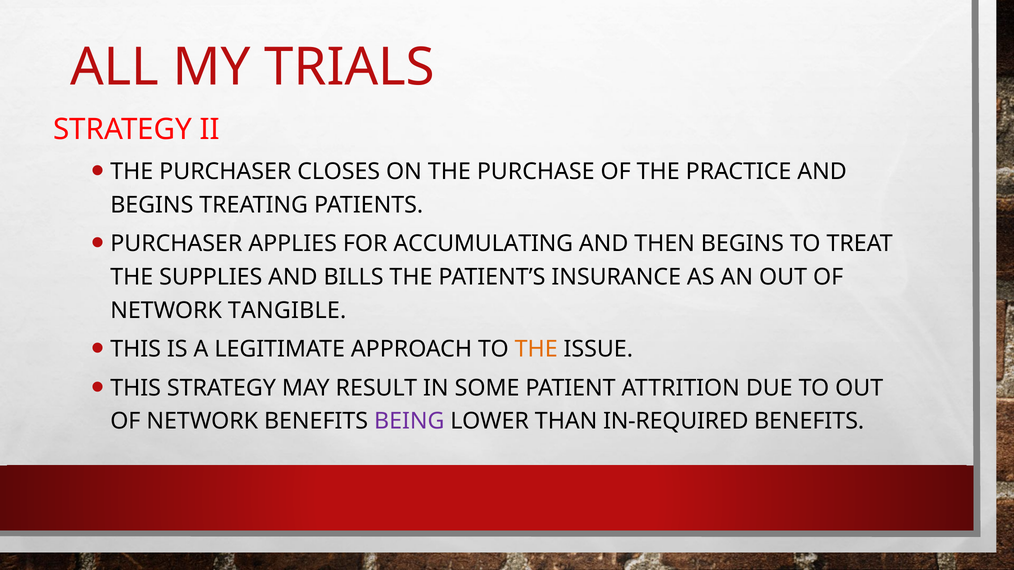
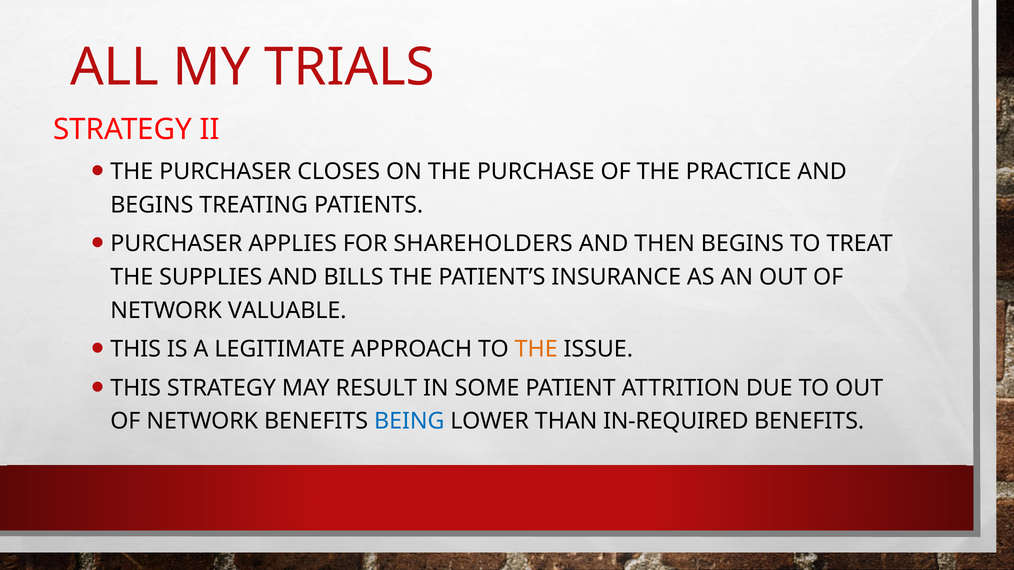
ACCUMULATING: ACCUMULATING -> SHAREHOLDERS (483, 244)
TANGIBLE: TANGIBLE -> VALUABLE (287, 311)
BEING colour: purple -> blue (409, 422)
